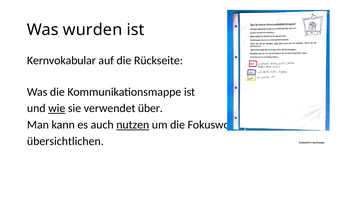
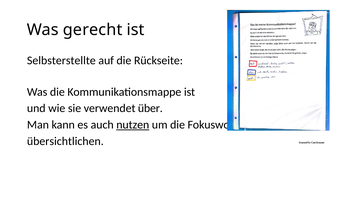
wurden: wurden -> gerecht (93, 30)
Kernvokabular: Kernvokabular -> Selbsterstellte (61, 61)
wie underline: present -> none (57, 108)
